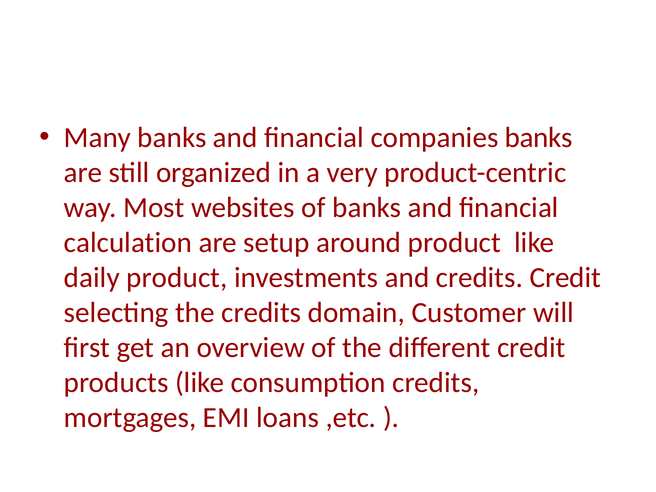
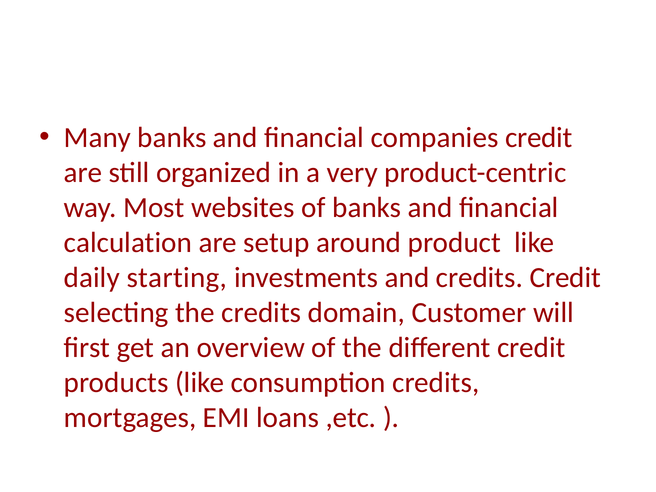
companies banks: banks -> credit (539, 138)
daily product: product -> starting (177, 278)
